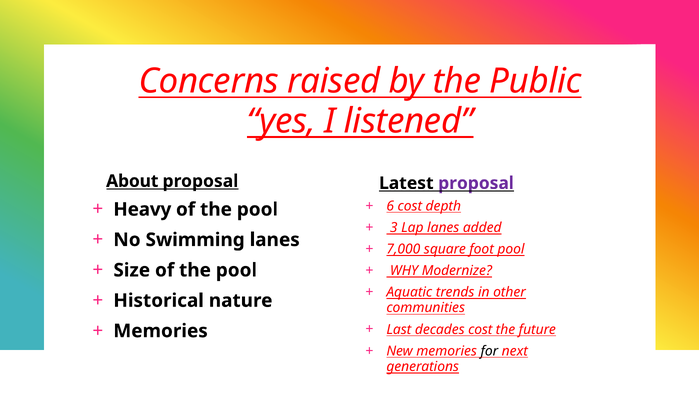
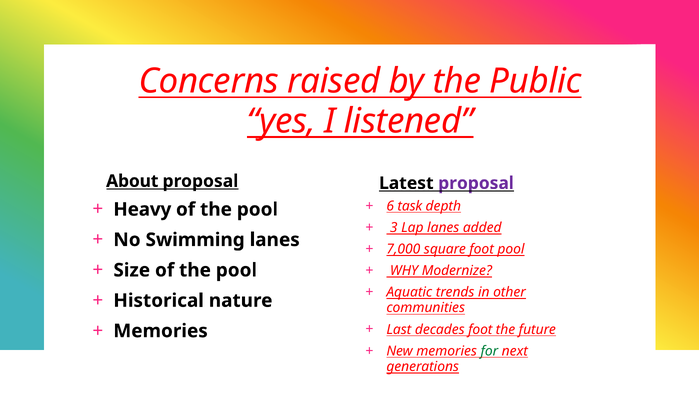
6 cost: cost -> task (410, 206)
decades cost: cost -> foot (480, 330)
for colour: black -> green (489, 351)
